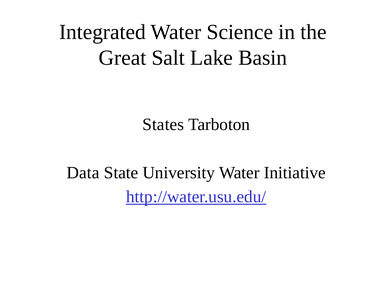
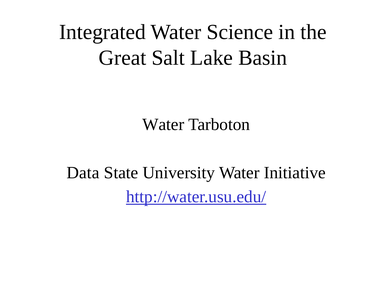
States: States -> Water (163, 124)
